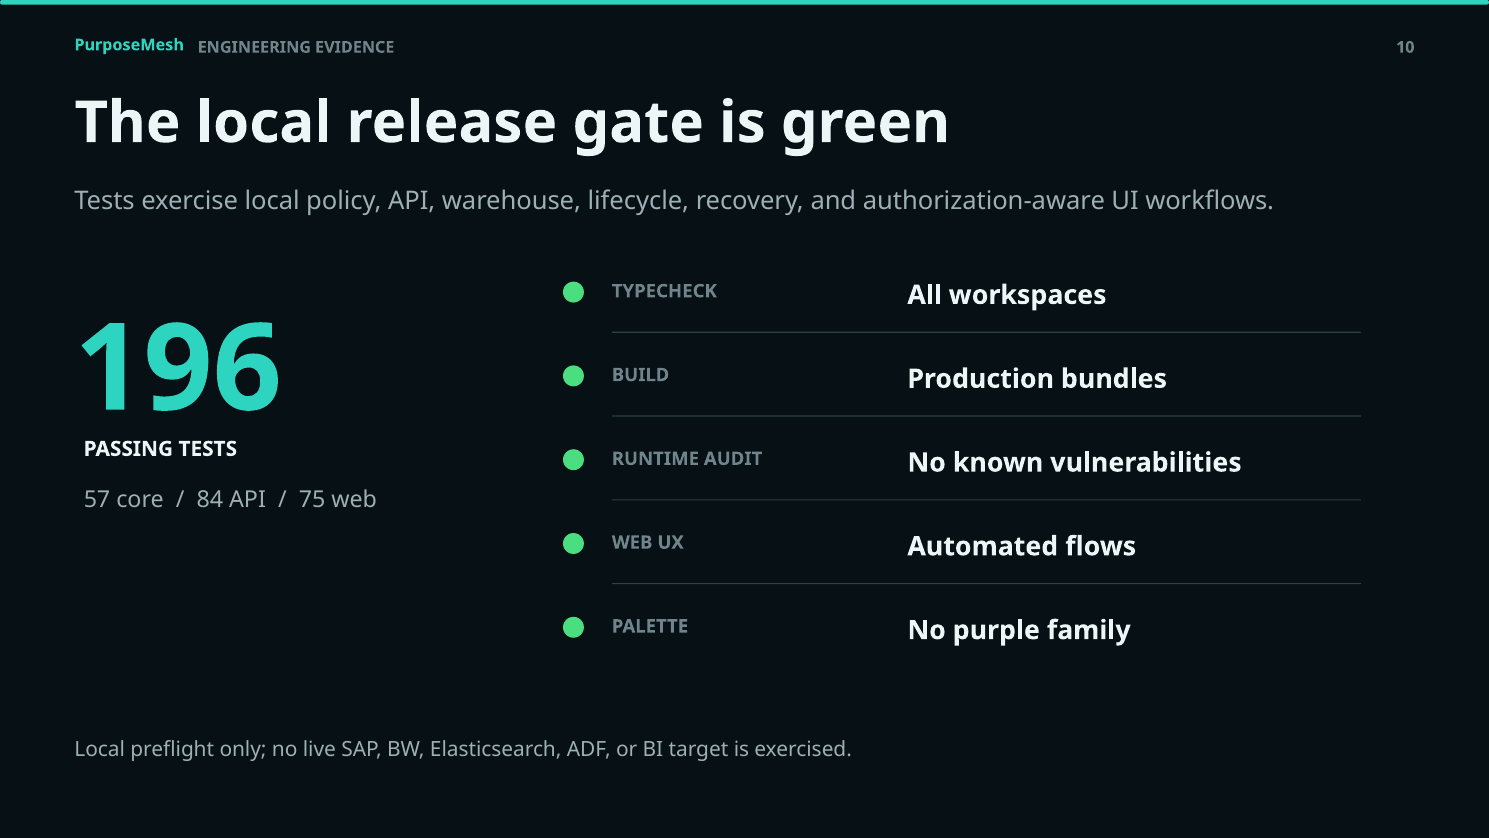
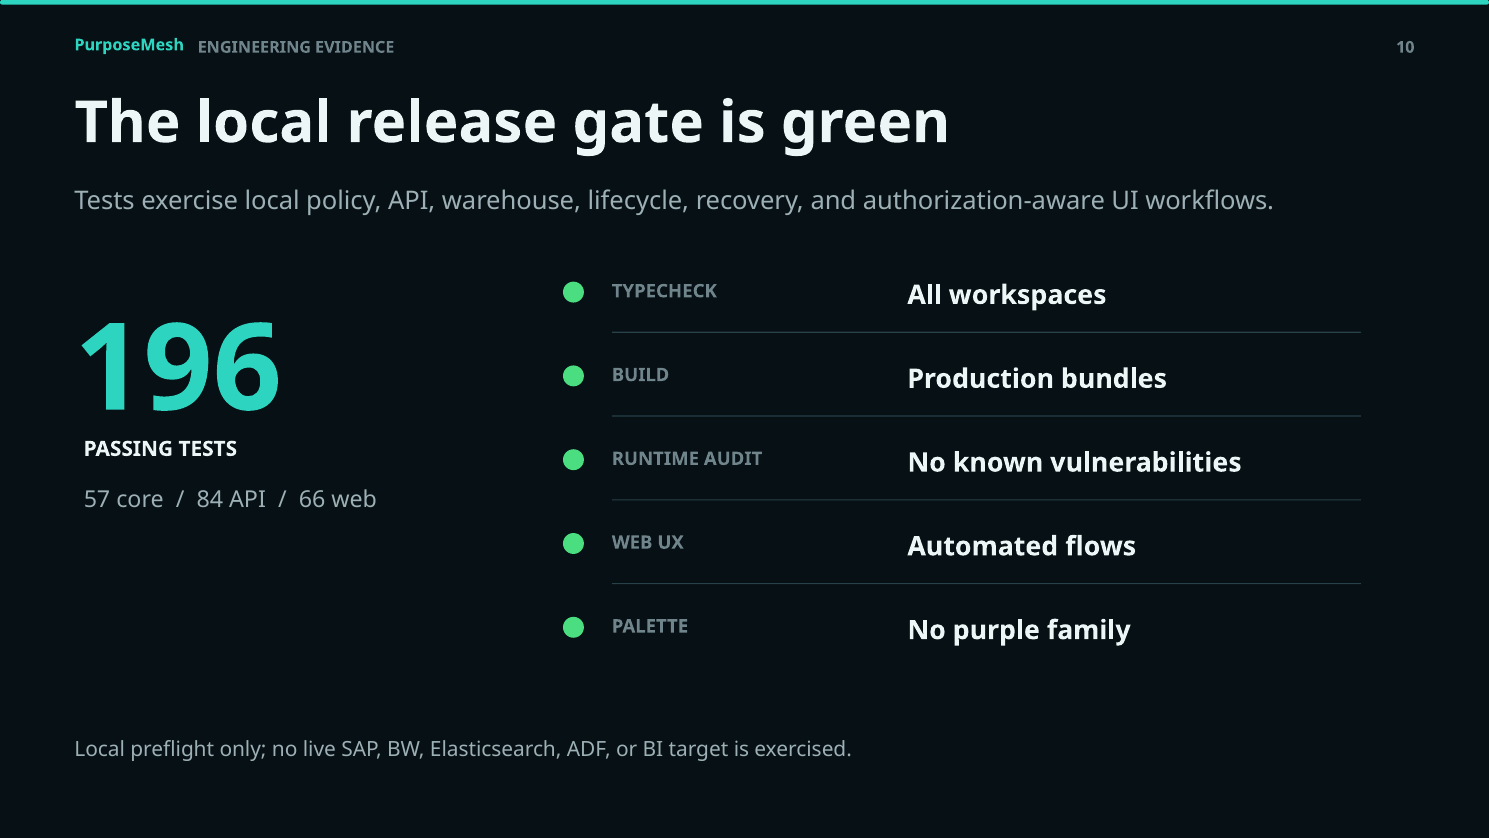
75: 75 -> 66 (312, 499)
